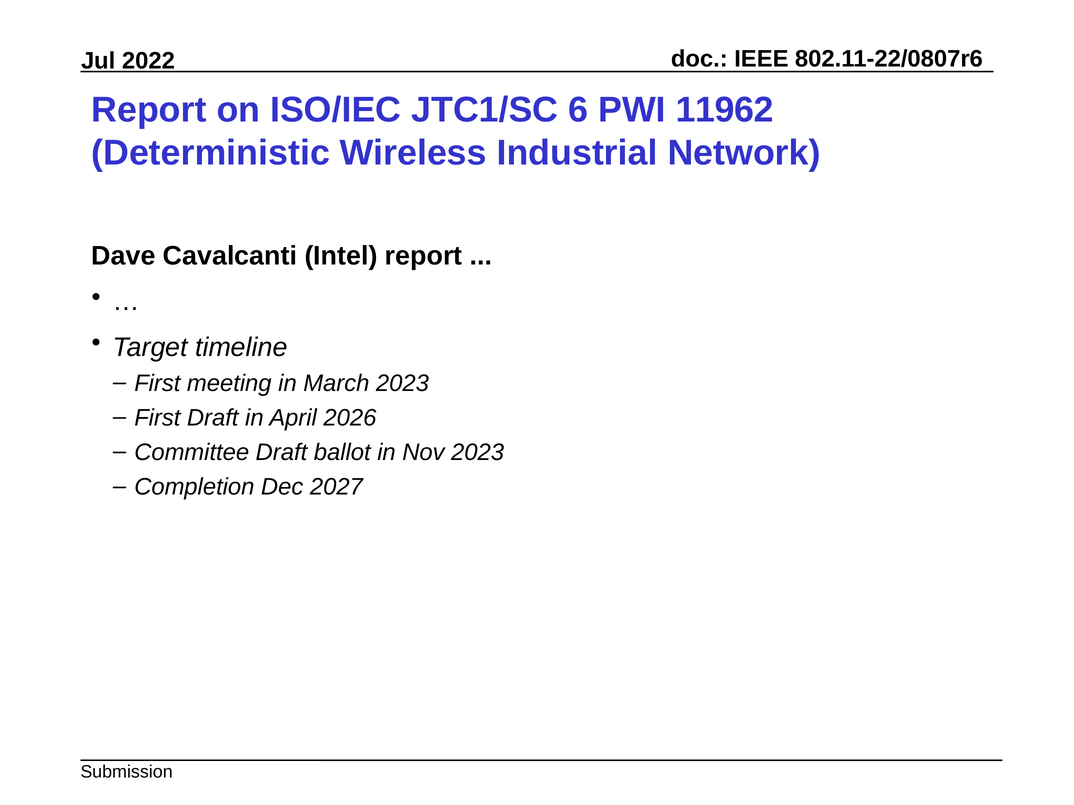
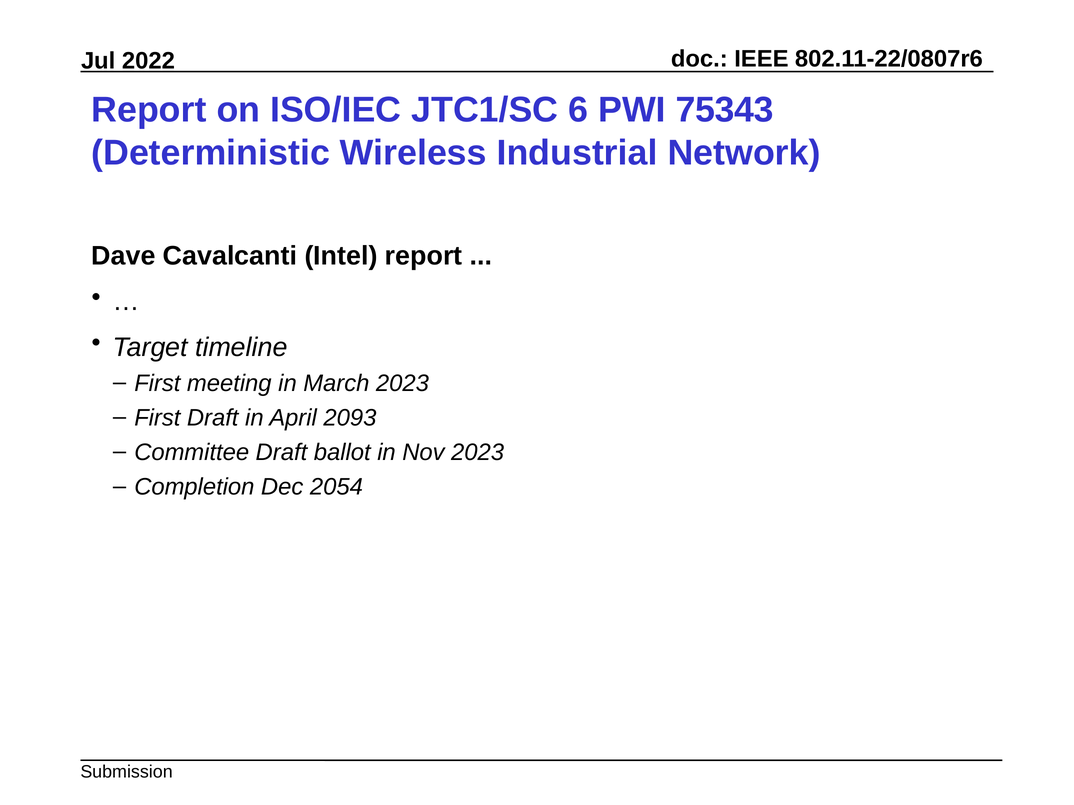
11962: 11962 -> 75343 (725, 110)
2026: 2026 -> 2093 (350, 418)
2027: 2027 -> 2054 (336, 487)
